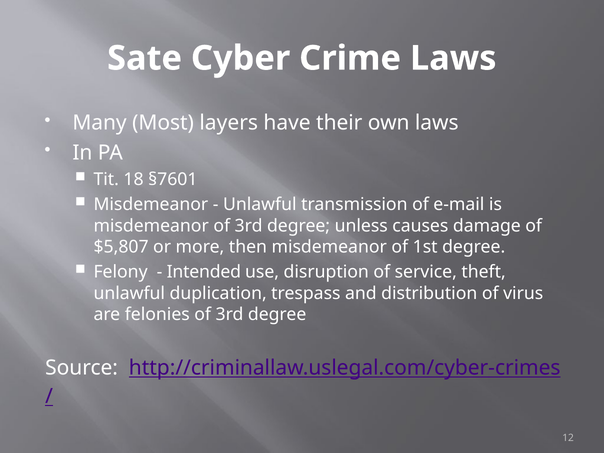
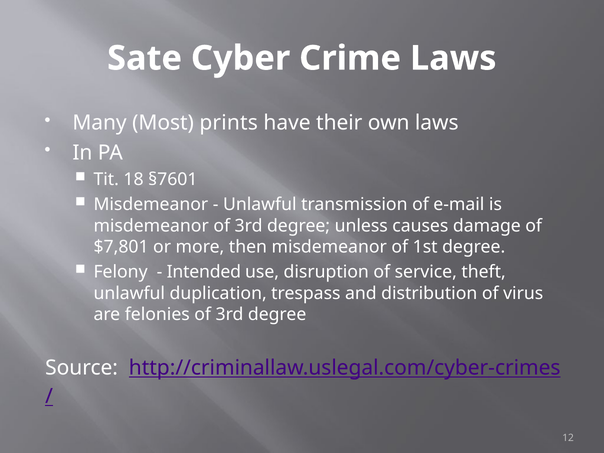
layers: layers -> prints (229, 123)
$5,807: $5,807 -> $7,801 (121, 247)
